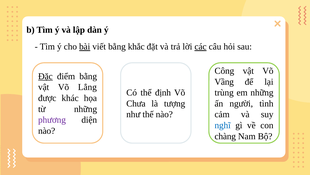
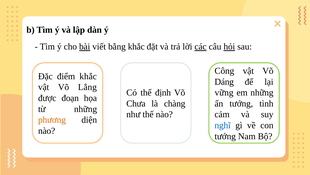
hỏi underline: none -> present (229, 47)
Đặc underline: present -> none (45, 76)
điểm bằng: bằng -> khắc (88, 76)
Vầng: Vầng -> Dáng (224, 82)
trùng: trùng -> vững (224, 92)
khác: khác -> đoạn (70, 98)
tượng: tượng -> chàng (175, 103)
ấn người: người -> tướng (241, 103)
phương colour: purple -> orange (52, 120)
chàng: chàng -> tướng (225, 136)
